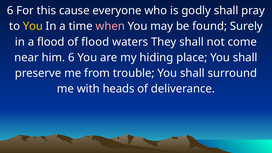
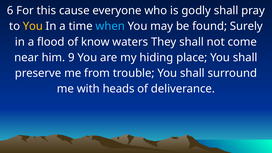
when colour: pink -> light blue (110, 26)
of flood: flood -> know (95, 42)
him 6: 6 -> 9 (71, 58)
